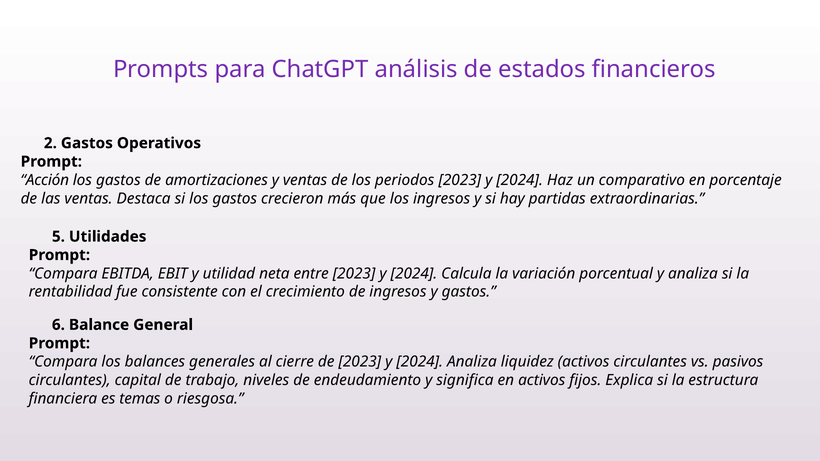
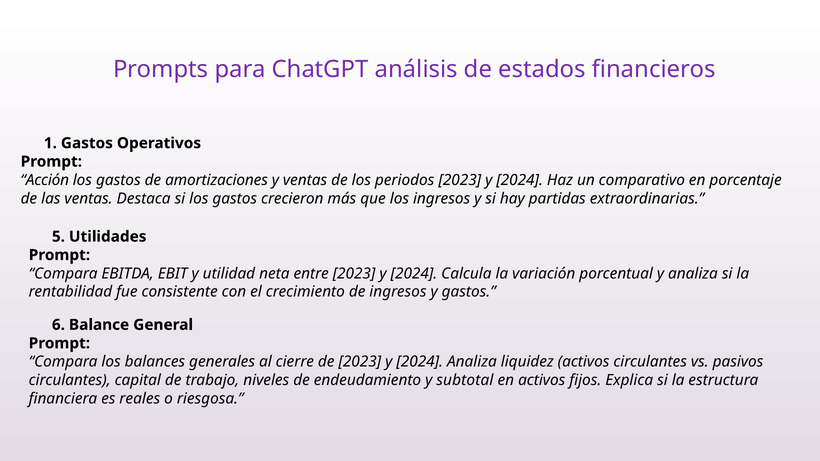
2: 2 -> 1 (50, 143)
significa: significa -> subtotal (465, 380)
temas: temas -> reales (140, 399)
